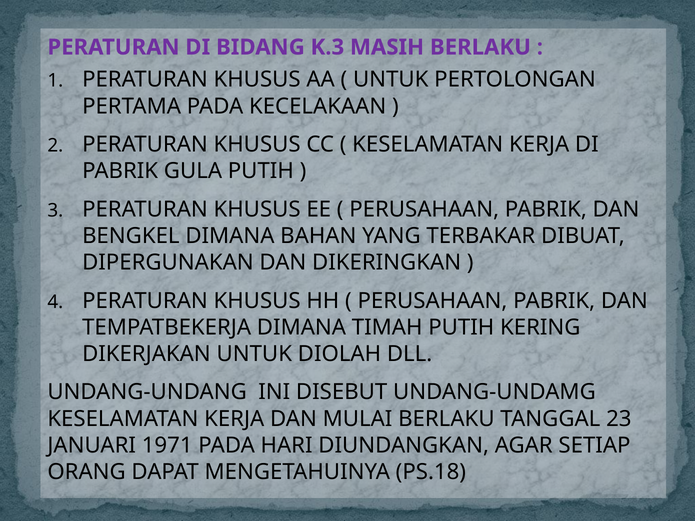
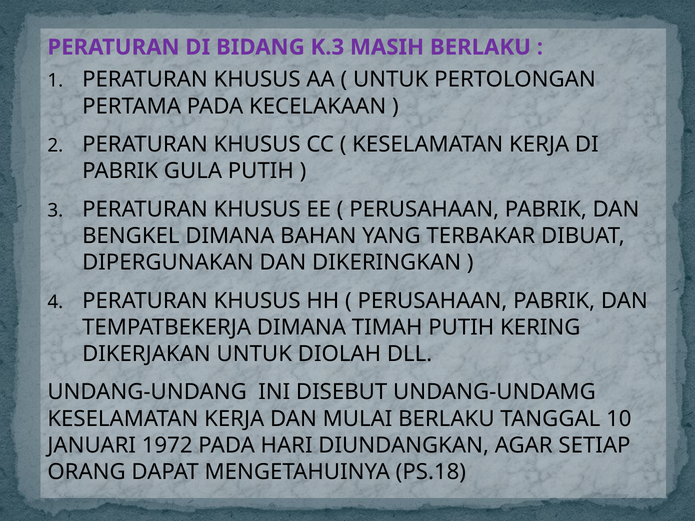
23: 23 -> 10 (619, 419)
1971: 1971 -> 1972 (167, 446)
